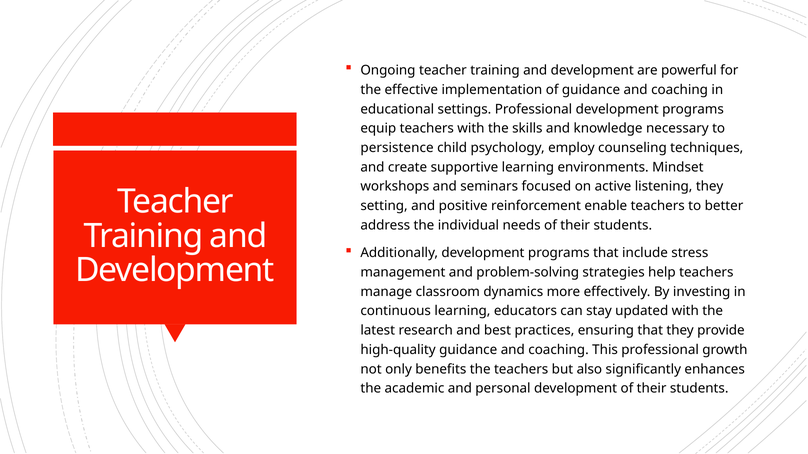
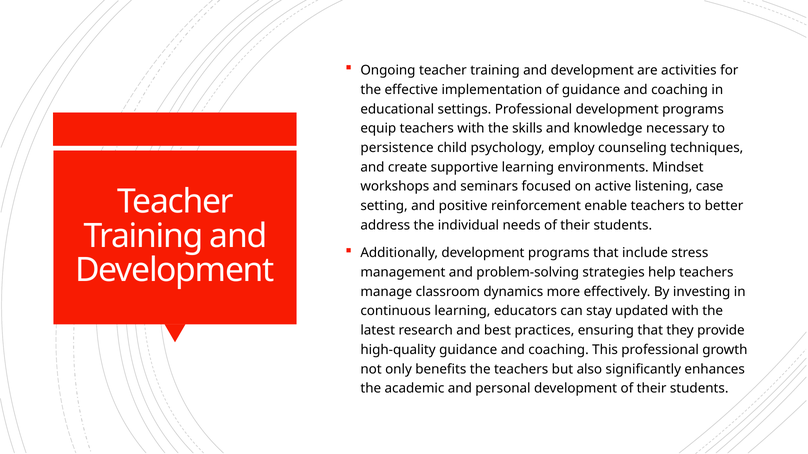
powerful: powerful -> activities (689, 70)
listening they: they -> case (710, 187)
